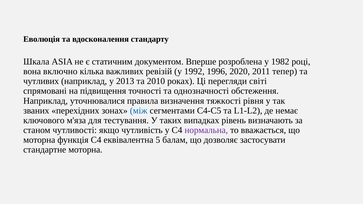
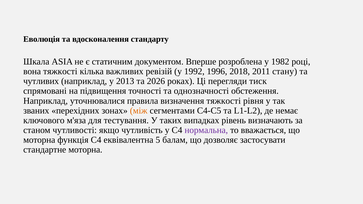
вона включно: включно -> тяжкості (60, 71)
2020: 2020 -> 2018 (240, 71)
тепер: тепер -> стану (285, 71)
2010: 2010 -> 2026 (156, 81)
світі: світі -> тиск (258, 81)
між colour: blue -> orange (139, 111)
